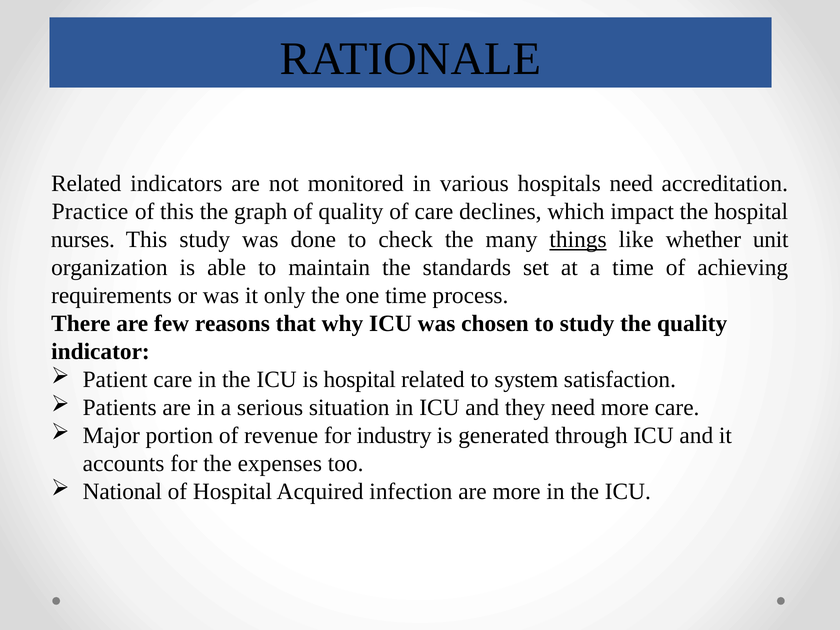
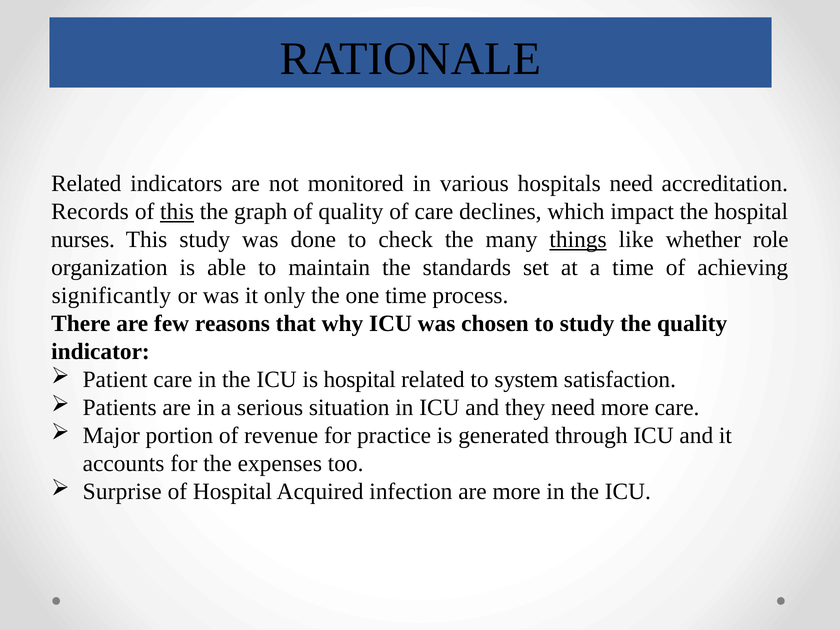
Practice: Practice -> Records (90, 212)
this underline: none -> present (177, 212)
unit: unit -> role (771, 240)
requirements: requirements -> significantly (111, 296)
industry: industry -> practice (394, 436)
National: National -> Surprise (122, 492)
